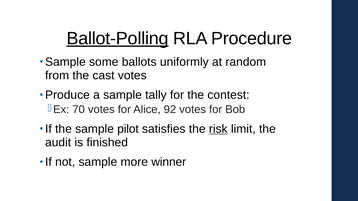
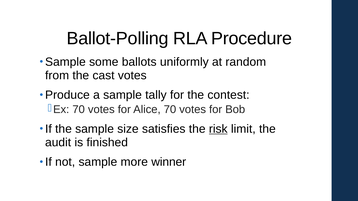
Ballot-Polling underline: present -> none (118, 39)
Alice 92: 92 -> 70 (170, 110)
pilot: pilot -> size (128, 129)
